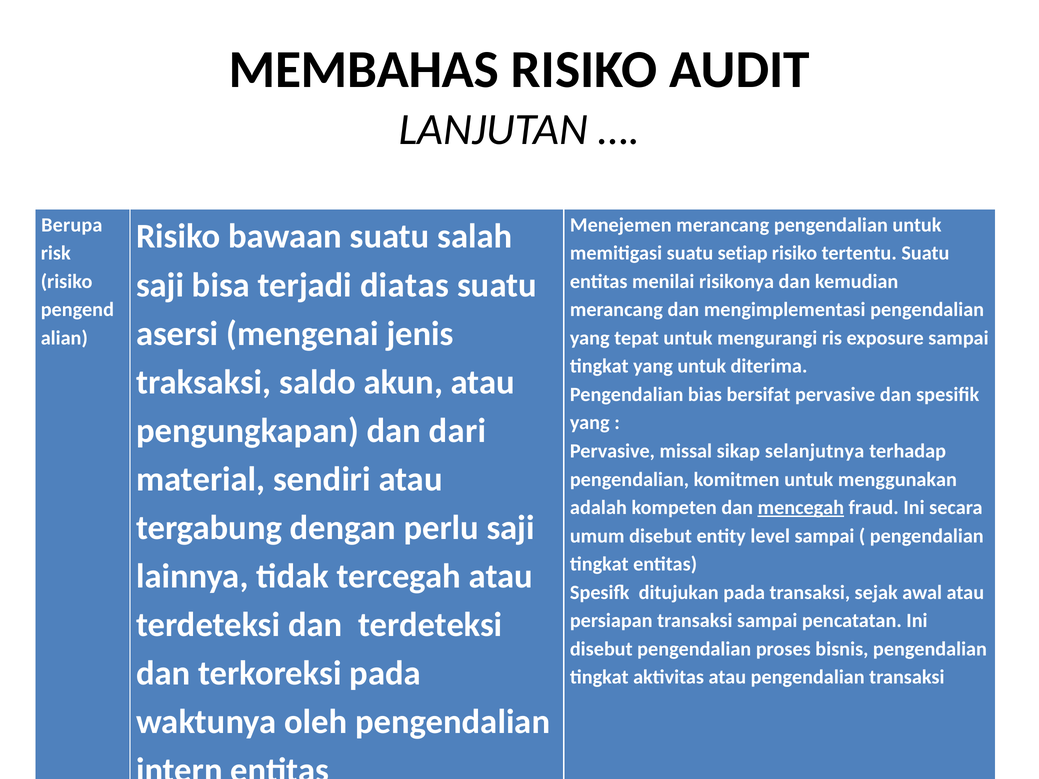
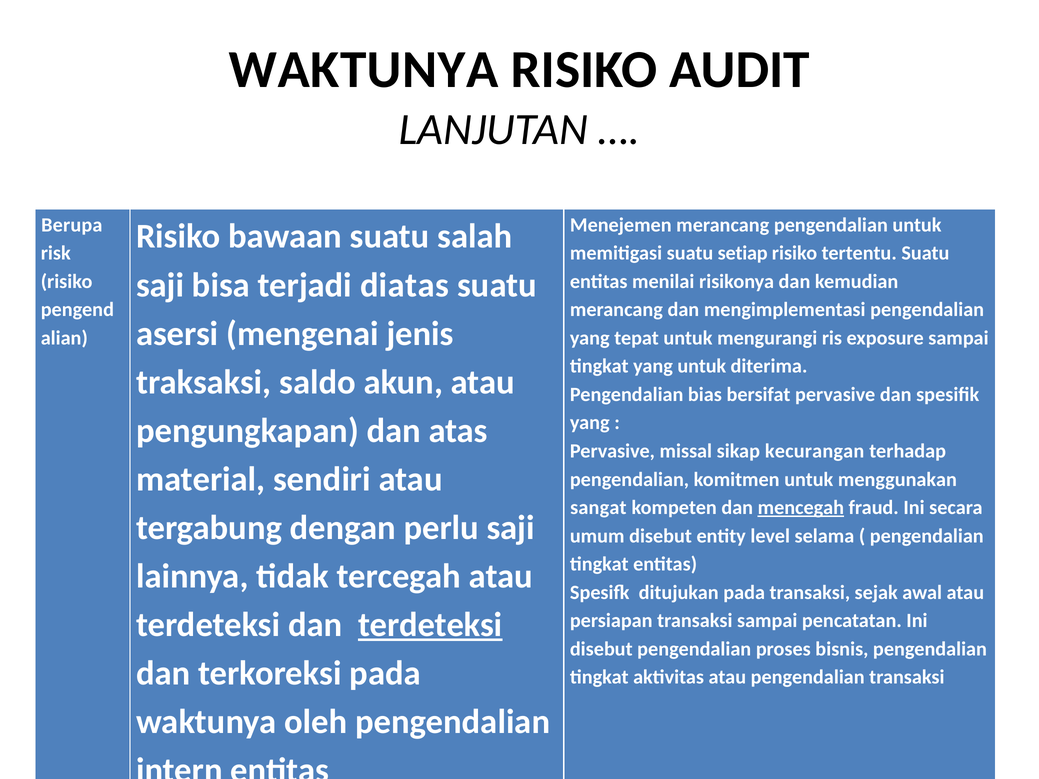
MEMBAHAS: MEMBAHAS -> WAKTUNYA (364, 69)
dari: dari -> atas (458, 431)
selanjutnya: selanjutnya -> kecurangan (815, 451)
adalah: adalah -> sangat (598, 508)
level sampai: sampai -> selama (824, 536)
terdeteksi underline: none -> present (430, 625)
